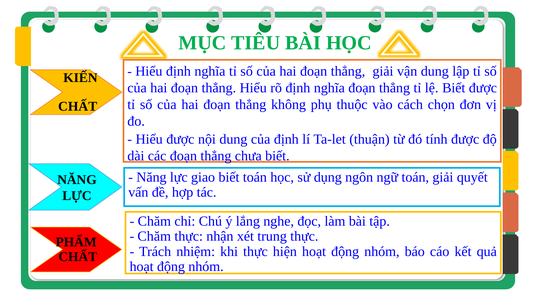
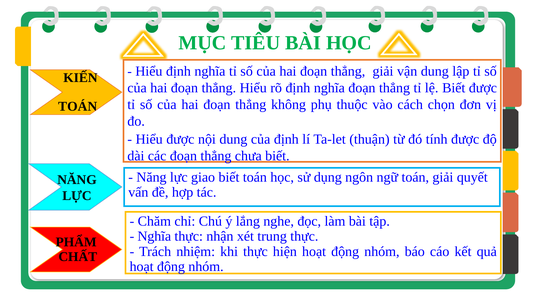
CHẤT: CHẤT -> TOÁN (78, 107)
Chăm: Chăm -> Nghĩa (154, 237)
